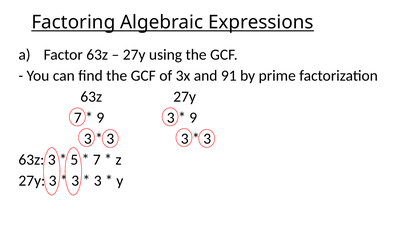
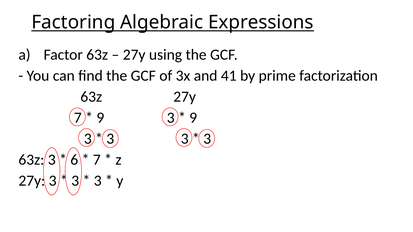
91: 91 -> 41 (229, 76)
5: 5 -> 6 (74, 160)
